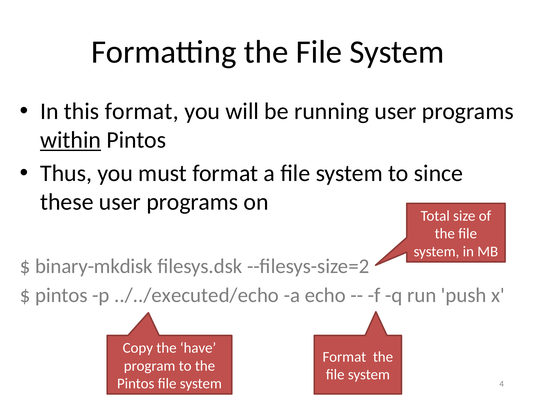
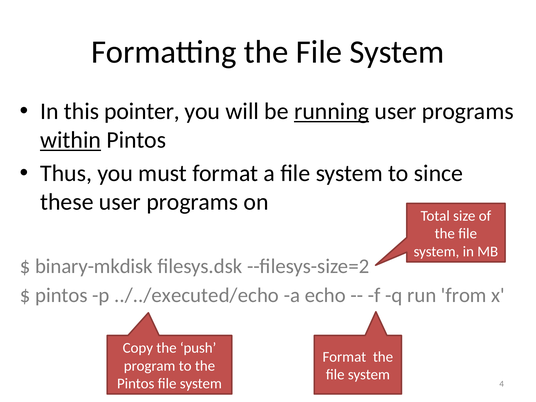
this format: format -> pointer (142, 111)
running underline: none -> present (332, 111)
push: push -> from (464, 295)
have: have -> push (198, 348)
